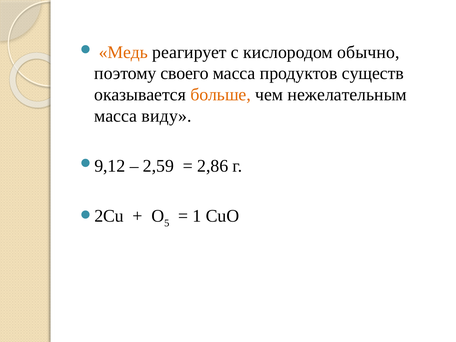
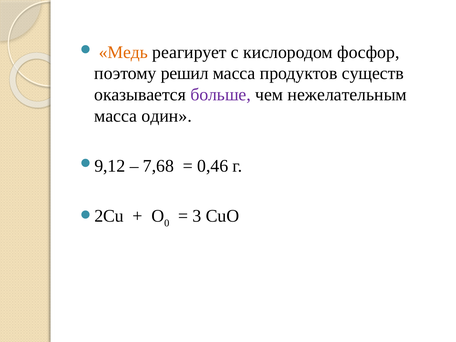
обычно: обычно -> фосфор (368, 52)
своего: своего -> решил (185, 73)
больше colour: orange -> purple (221, 95)
виду: виду -> один (167, 116)
2,59: 2,59 -> 7,68 (159, 166)
2,86: 2,86 -> 0,46 (213, 166)
5: 5 -> 0 (167, 223)
1: 1 -> 3 (197, 216)
